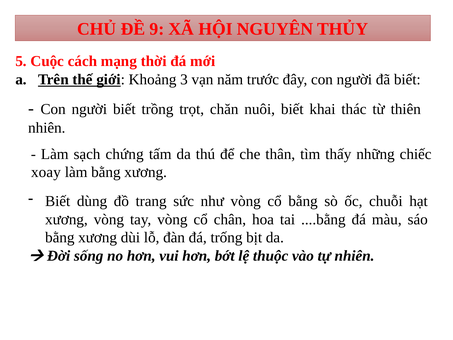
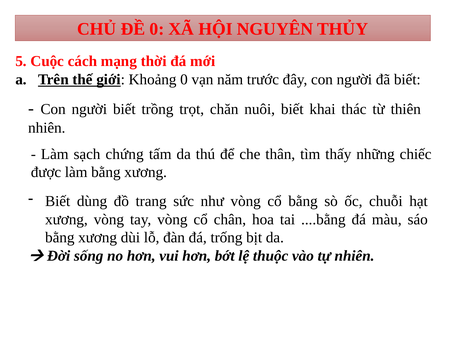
ĐỀ 9: 9 -> 0 (157, 29)
Khoảng 3: 3 -> 0 (184, 79)
xoay: xoay -> được (46, 172)
